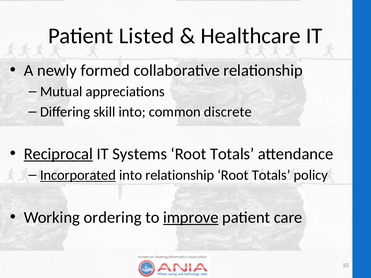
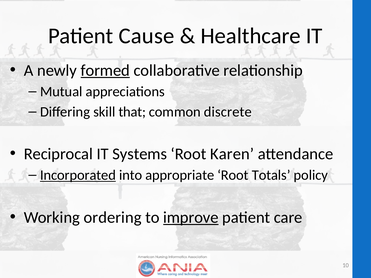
Listed: Listed -> Cause (146, 36)
formed underline: none -> present (105, 70)
skill into: into -> that (132, 112)
Reciprocal underline: present -> none (58, 154)
Totals: Totals -> Karen (232, 154)
into relationship: relationship -> appropriate (180, 175)
